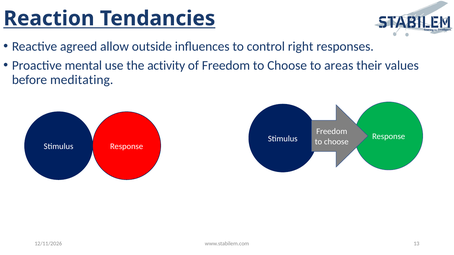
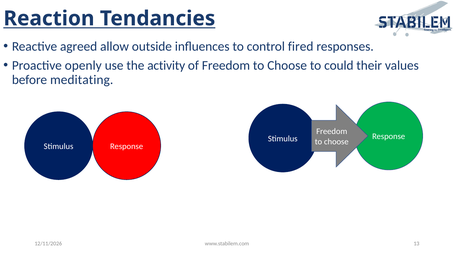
right: right -> fired (301, 47)
mental: mental -> openly (83, 66)
areas: areas -> could (339, 66)
